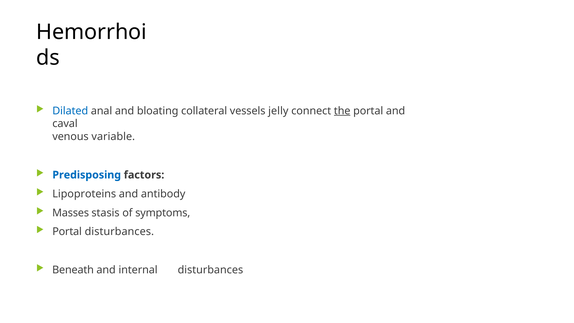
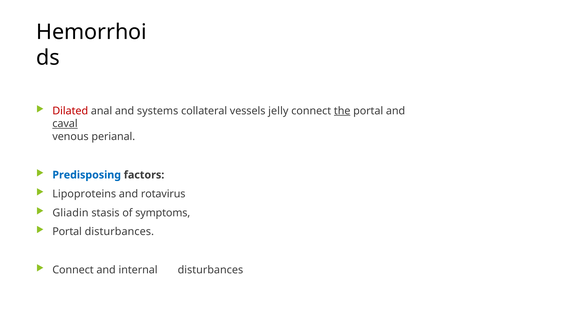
Dilated colour: blue -> red (70, 111)
bloating: bloating -> systems (158, 111)
caval underline: none -> present (65, 124)
variable: variable -> perianal (113, 137)
antibody: antibody -> rotavirus (163, 194)
Masses: Masses -> Gliadin (71, 213)
Beneath: Beneath -> Connect (73, 270)
